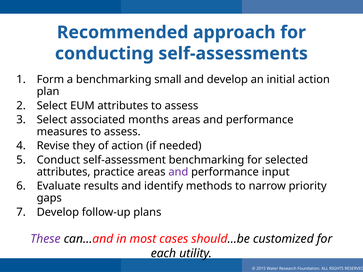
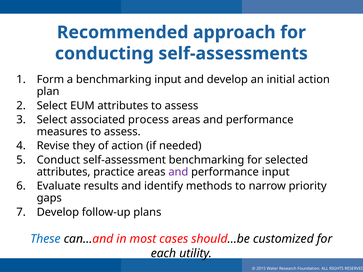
benchmarking small: small -> input (168, 80)
months: months -> process (149, 120)
These colour: purple -> blue (45, 239)
